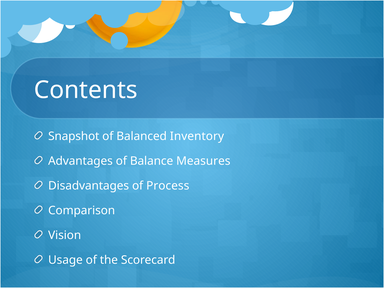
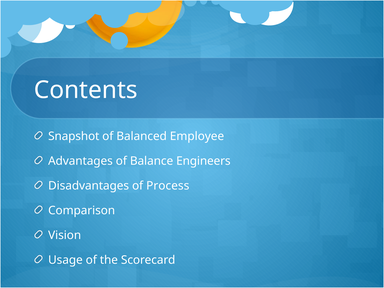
Inventory: Inventory -> Employee (197, 136)
Measures: Measures -> Engineers (203, 161)
